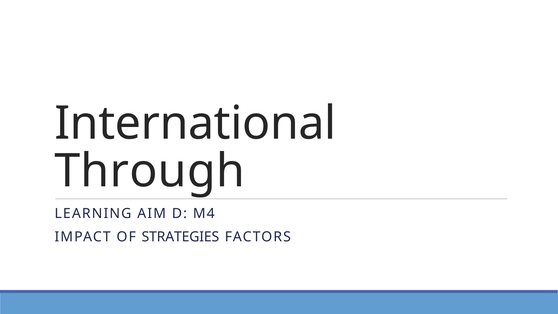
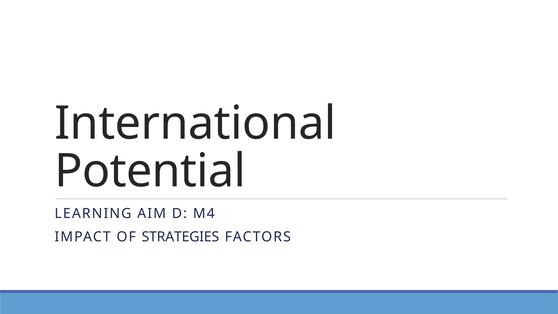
Through: Through -> Potential (150, 171)
